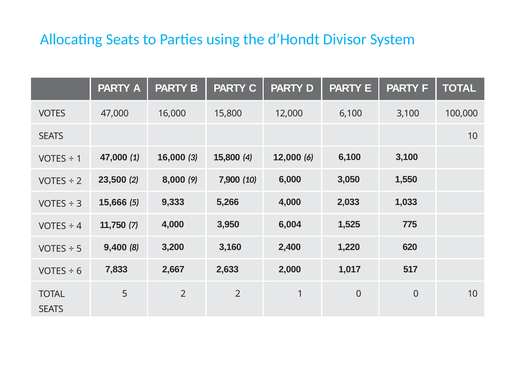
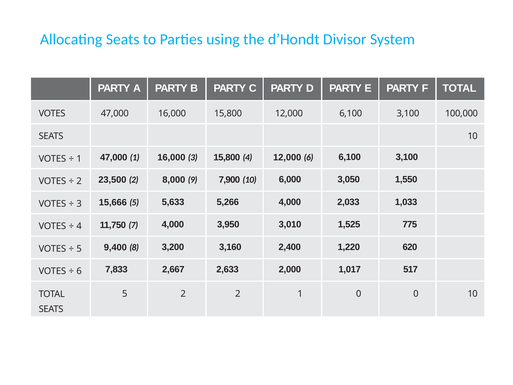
9,333: 9,333 -> 5,633 (173, 202)
6,004: 6,004 -> 3,010 (290, 225)
